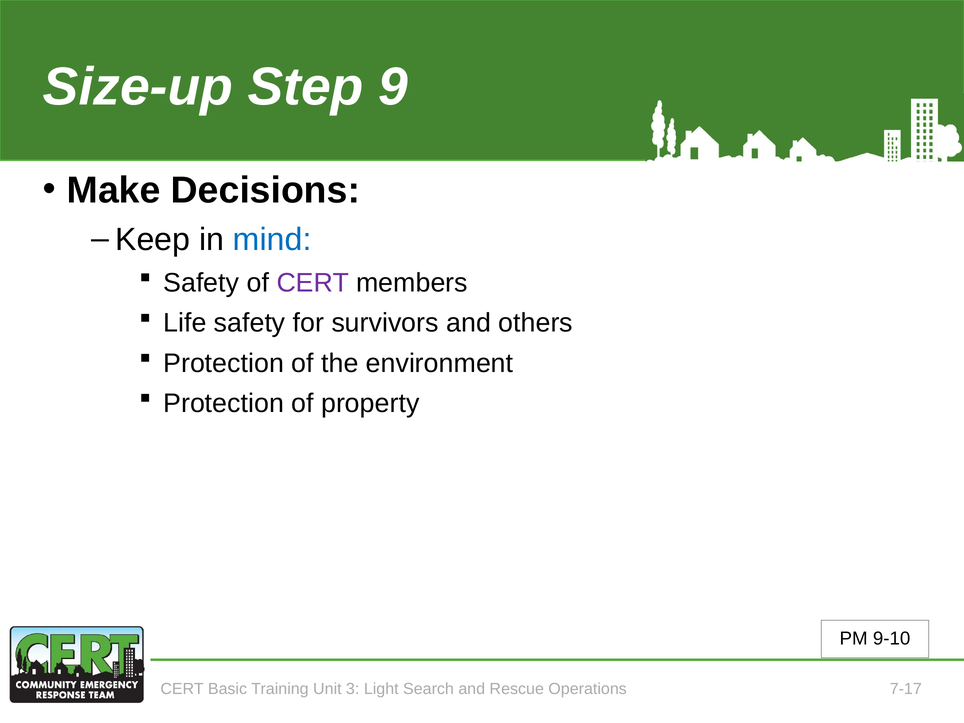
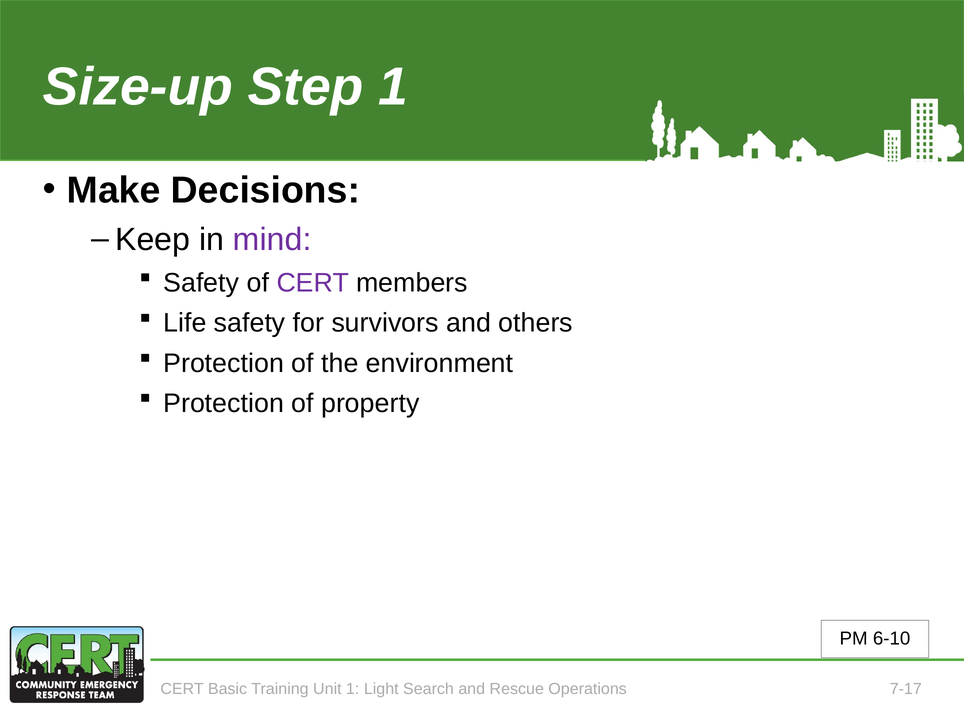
Step 9: 9 -> 1 (393, 87)
mind colour: blue -> purple (272, 240)
9-10: 9-10 -> 6-10 (892, 639)
Unit 3: 3 -> 1 (353, 689)
